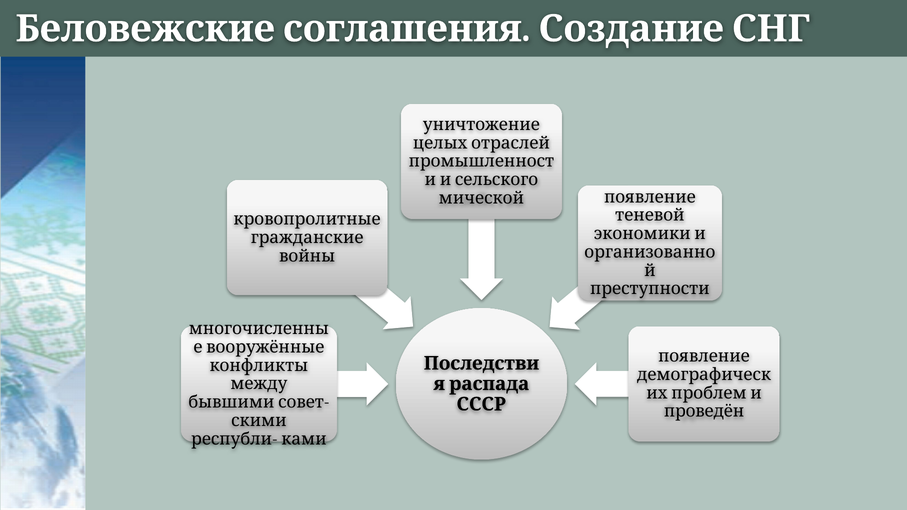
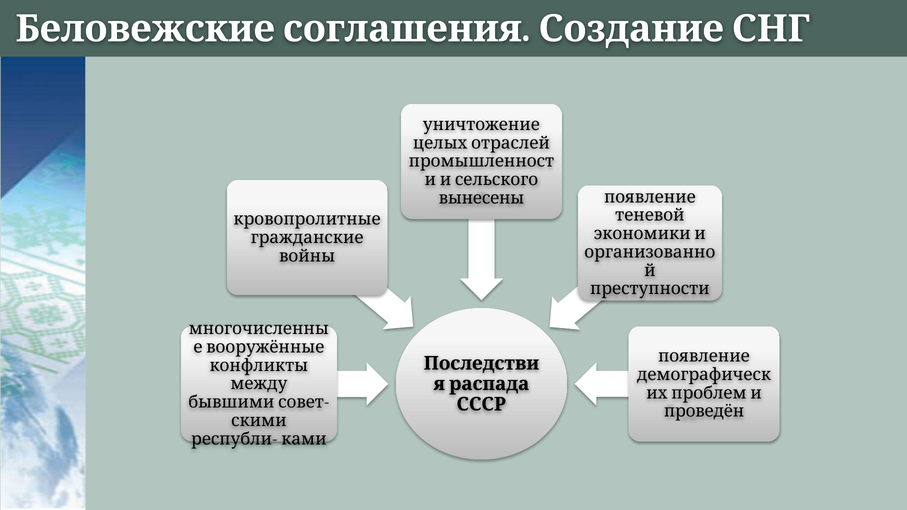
мической: мической -> вынесены (481, 198)
